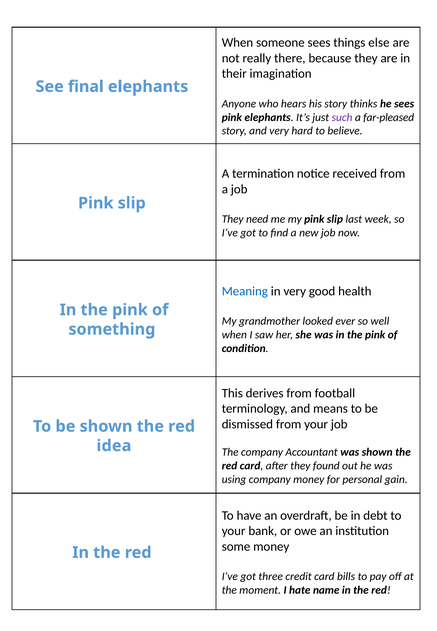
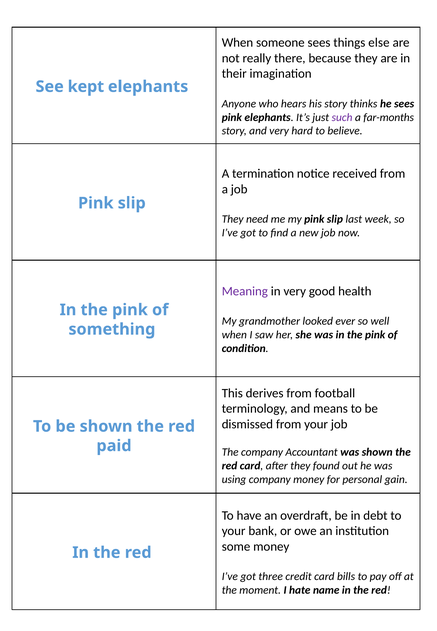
final: final -> kept (86, 87)
far-pleased: far-pleased -> far-months (389, 117)
Meaning colour: blue -> purple (245, 291)
idea: idea -> paid (114, 446)
